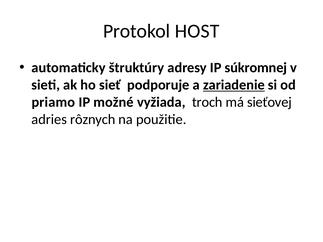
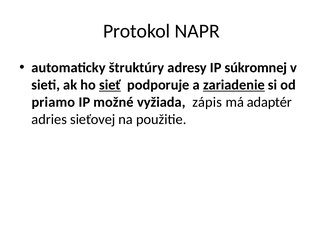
HOST: HOST -> NAPR (197, 31)
sieť underline: none -> present (110, 85)
troch: troch -> zápis (207, 102)
sieťovej: sieťovej -> adaptér (269, 102)
rôznych: rôznych -> sieťovej (93, 119)
